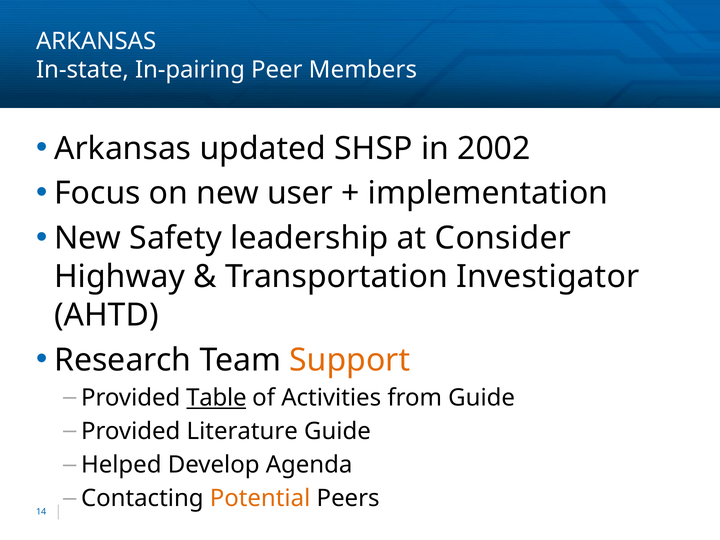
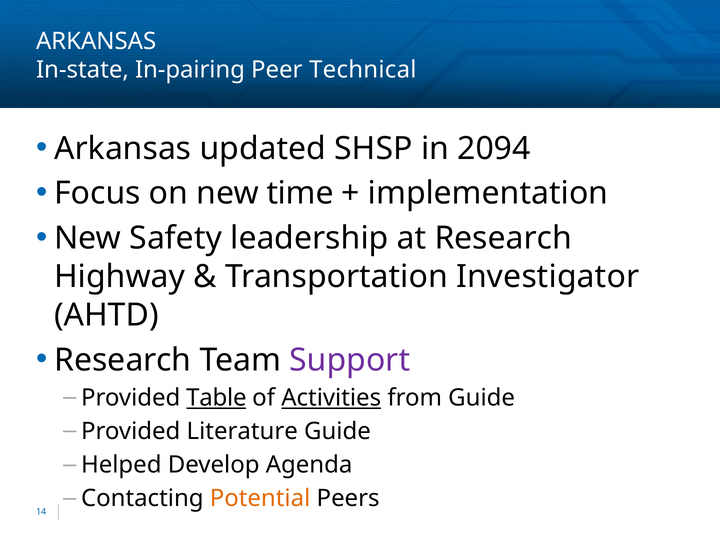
Members: Members -> Technical (363, 70)
2002: 2002 -> 2094 (494, 149)
user: user -> time (300, 193)
at Consider: Consider -> Research (503, 238)
Support colour: orange -> purple (350, 360)
Activities underline: none -> present (331, 398)
